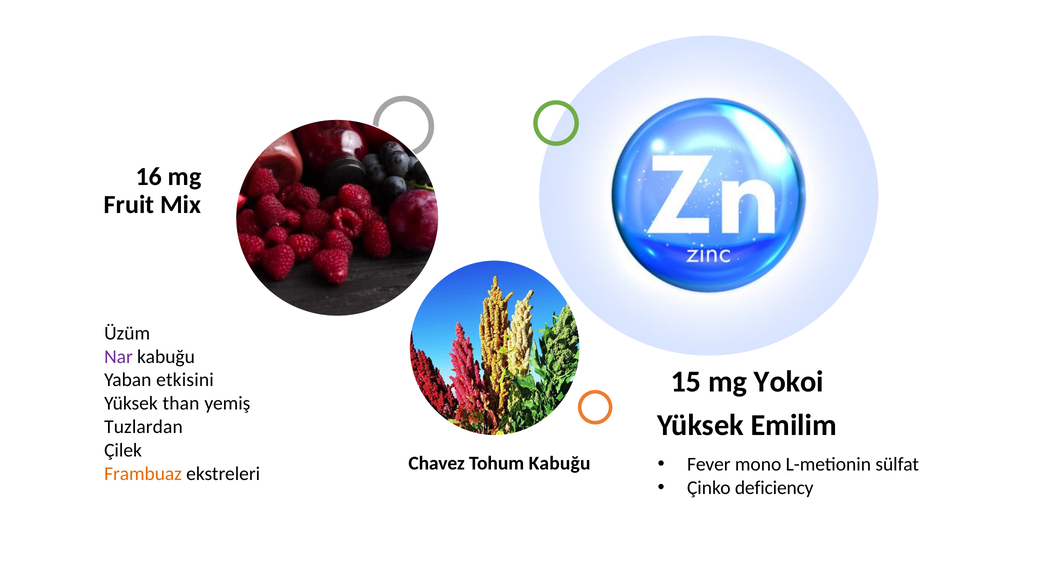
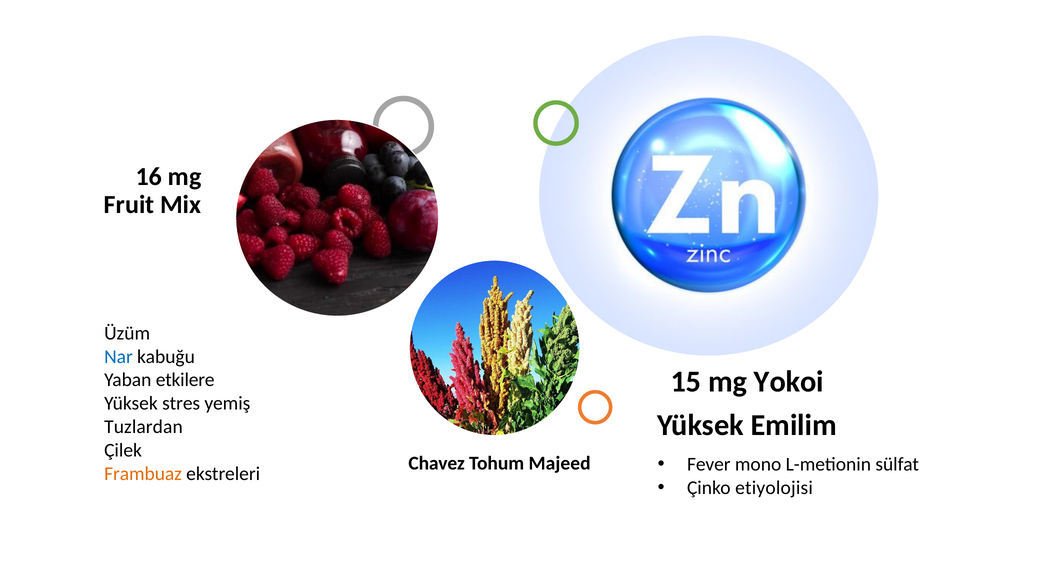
Nar colour: purple -> blue (118, 357)
etkisini: etkisini -> etkilere (185, 380)
than: than -> stres (181, 403)
Tohum Kabuğu: Kabuğu -> Majeed (560, 463)
deficiency: deficiency -> etiyolojisi (774, 488)
